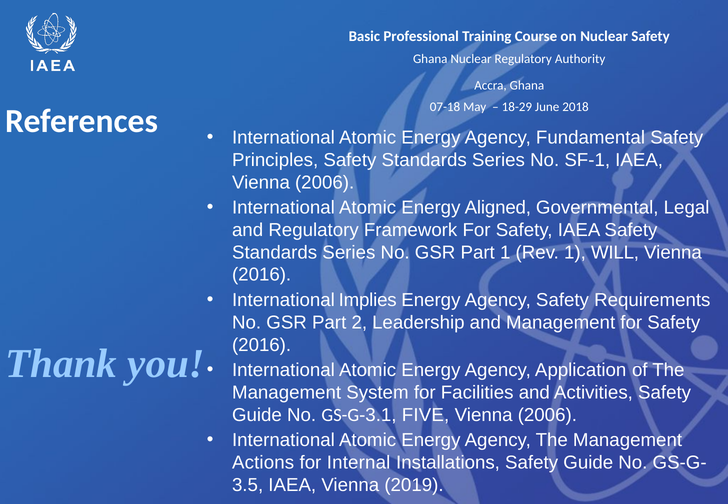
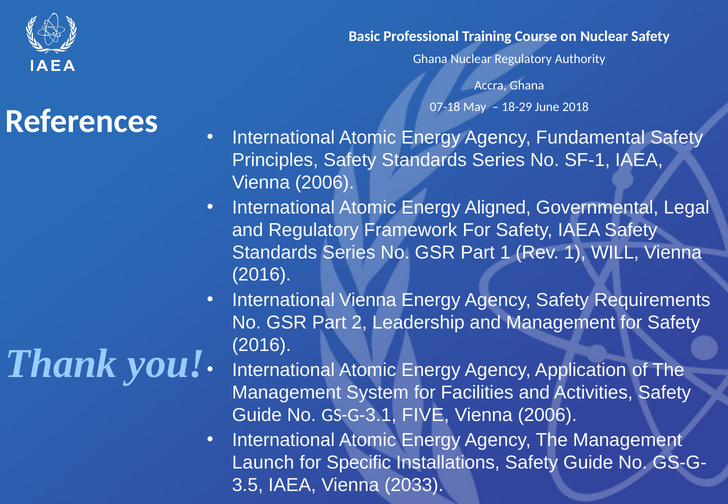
International Implies: Implies -> Vienna (368, 300)
Actions: Actions -> Launch (263, 463)
Internal: Internal -> Specific (359, 463)
2019: 2019 -> 2033 (414, 485)
